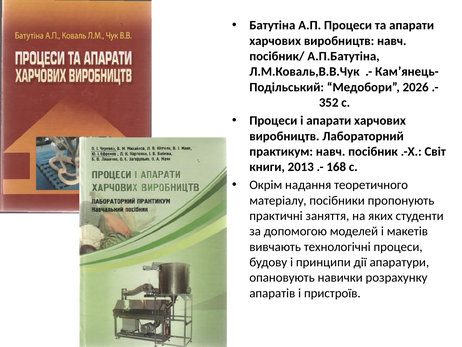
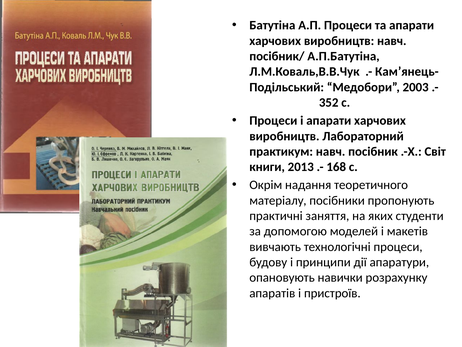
2026: 2026 -> 2003 (416, 87)
